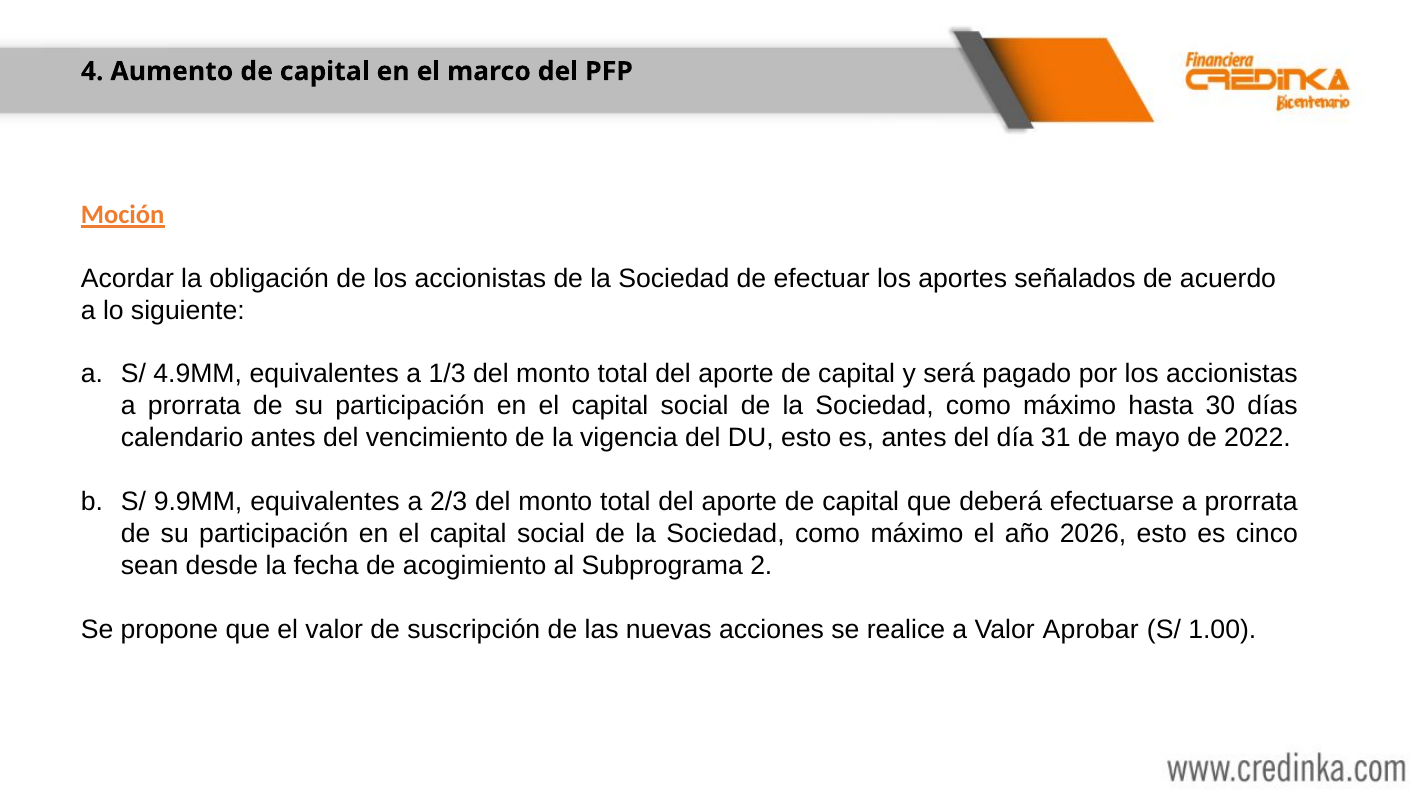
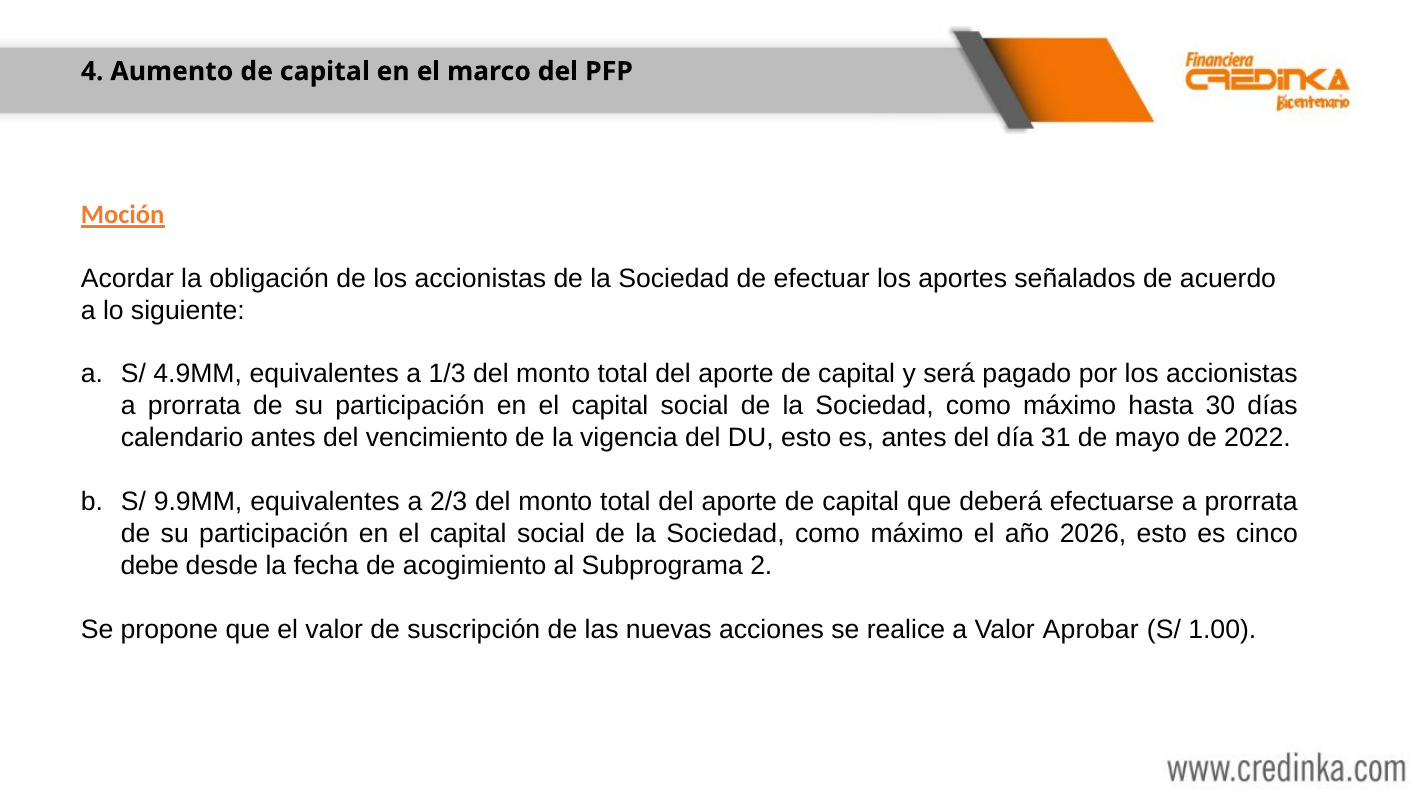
sean: sean -> debe (150, 566)
